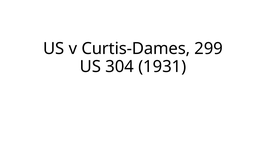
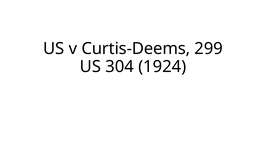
Curtis-Dames: Curtis-Dames -> Curtis-Deems (136, 49)
1931: 1931 -> 1924 (162, 66)
